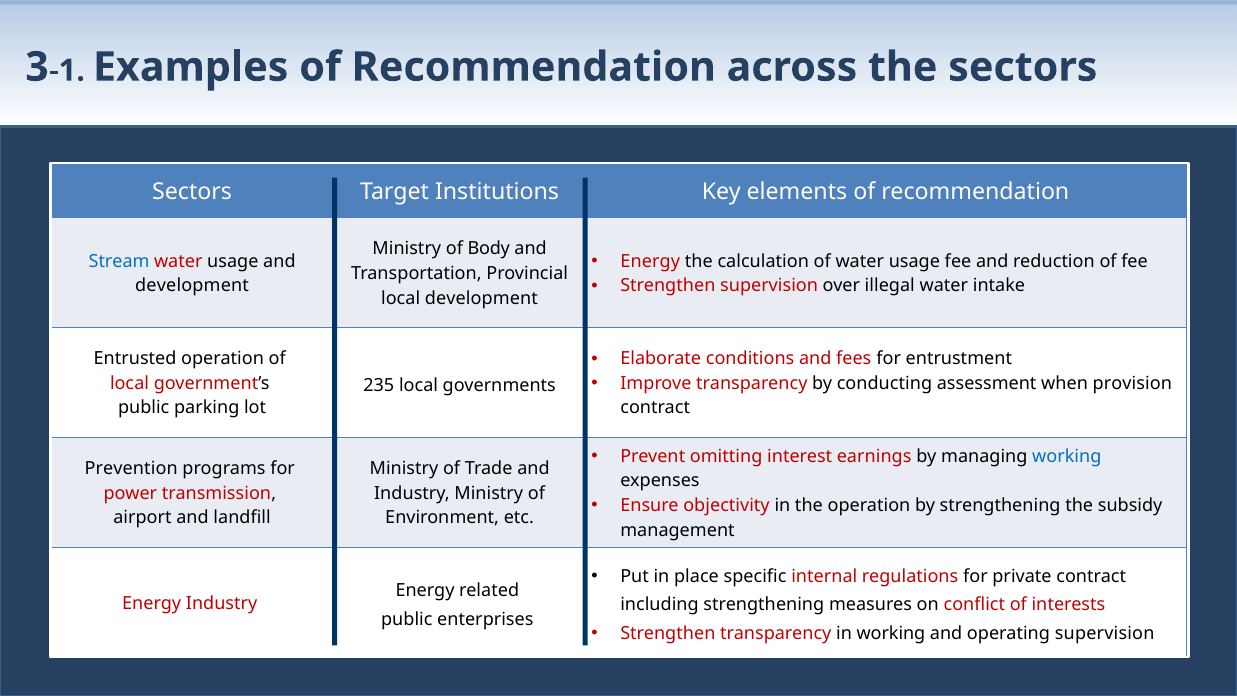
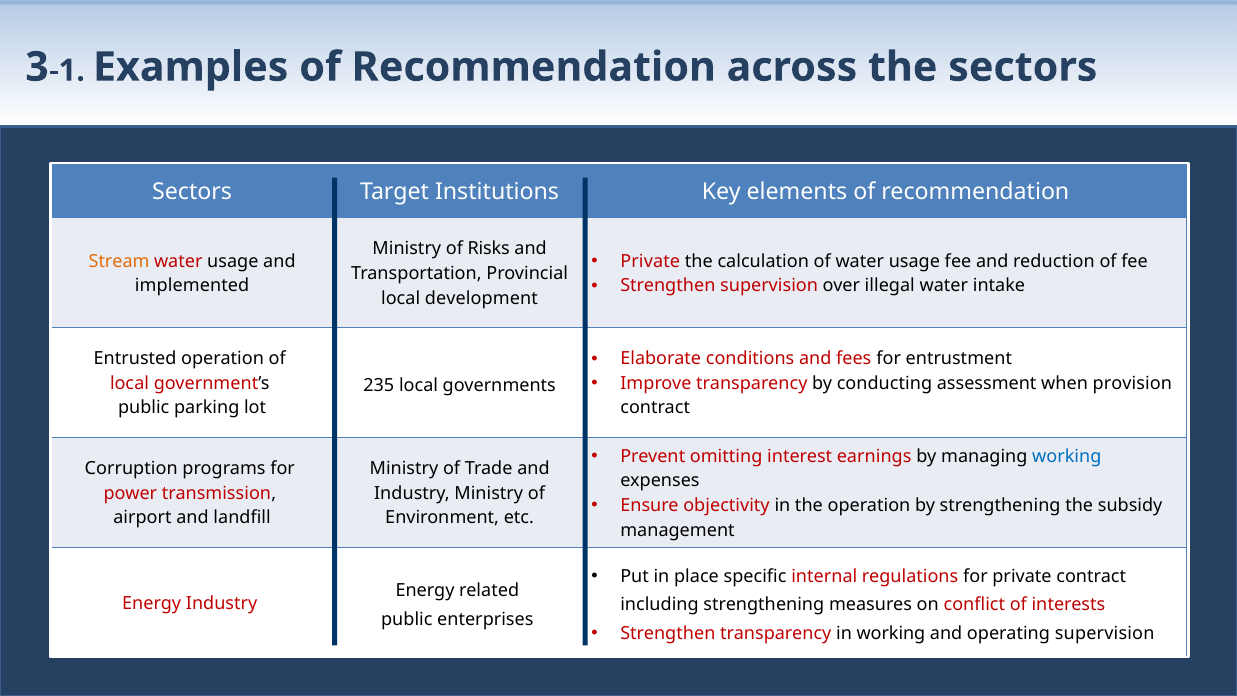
Body: Body -> Risks (489, 249)
Energy: Energy -> Private (650, 261)
Stream colour: blue -> orange (119, 261)
development: development -> implemented (192, 286)
Prevention: Prevention -> Corruption (131, 469)
